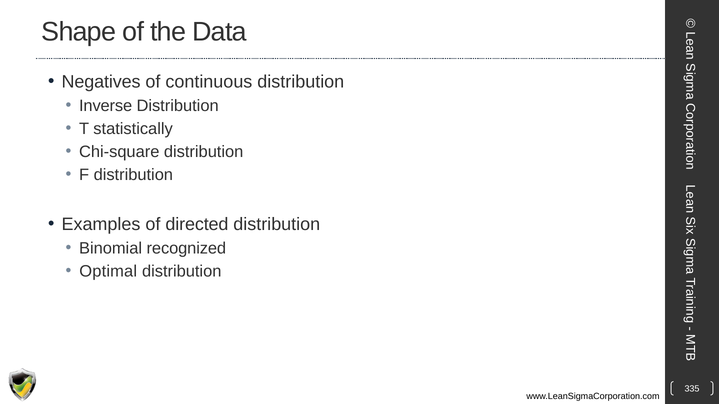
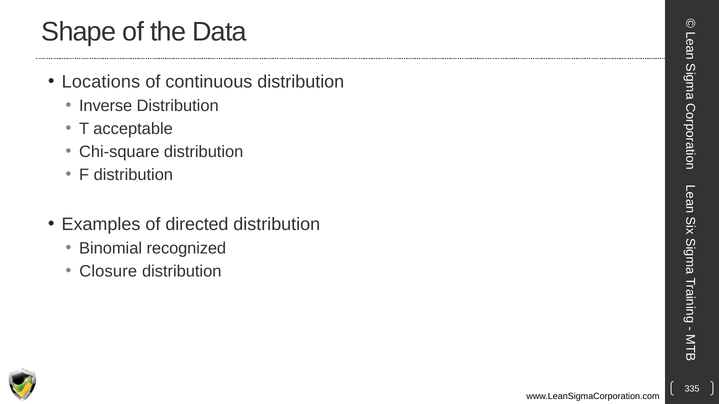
Negatives: Negatives -> Locations (101, 82)
statistically: statistically -> acceptable (133, 129)
Optimal: Optimal -> Closure (108, 271)
